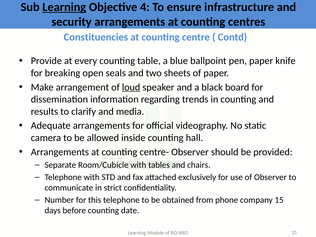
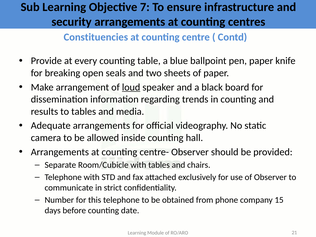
Learning underline: present -> none (64, 7)
4: 4 -> 7 (145, 7)
to clarify: clarify -> tables (84, 111)
